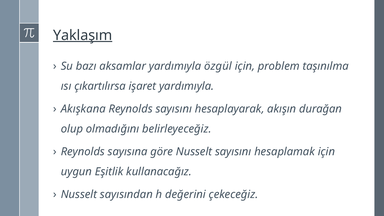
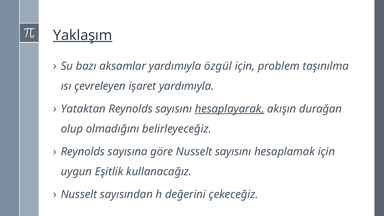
çıkartılırsa: çıkartılırsa -> çevreleyen (100, 86)
Akışkana: Akışkana -> Yataktan (83, 109)
hesaplayarak underline: none -> present (230, 109)
